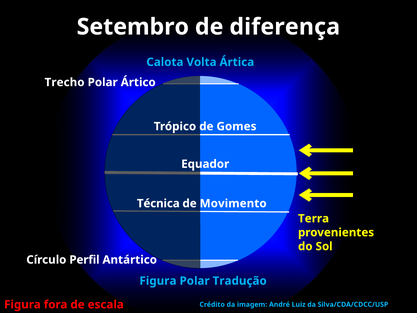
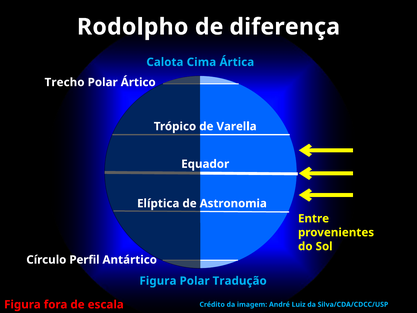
Setembro: Setembro -> Rodolpho (133, 27)
Volta: Volta -> Cima (201, 62)
Gomes: Gomes -> Varella (237, 126)
Técnica: Técnica -> Elíptica (158, 203)
Movimento: Movimento -> Astronomia (233, 203)
Terra: Terra -> Entre (314, 218)
